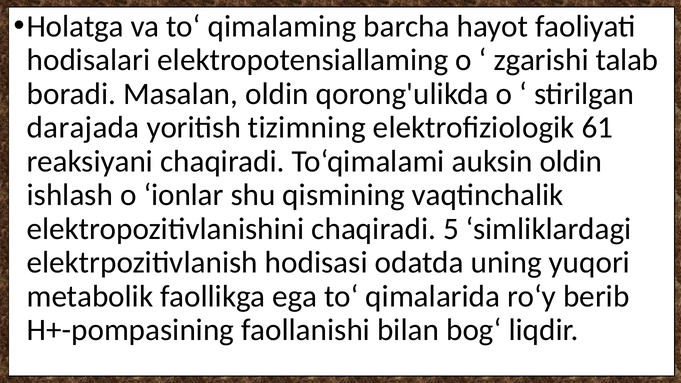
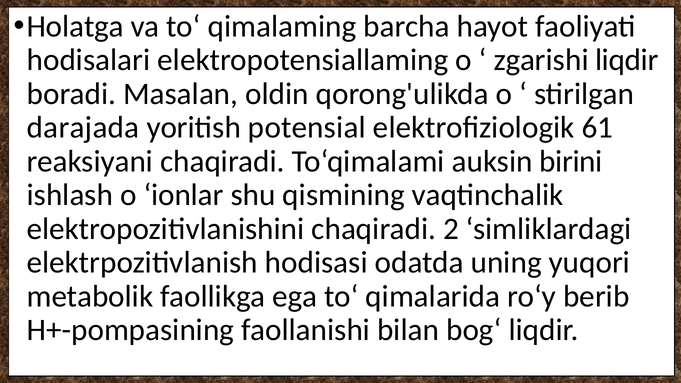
zgarishi talab: talab -> liqdir (627, 60)
tizimning: tizimning -> potensial (307, 128)
auksin oldin: oldin -> birini (571, 161)
5: 5 -> 2 (451, 229)
